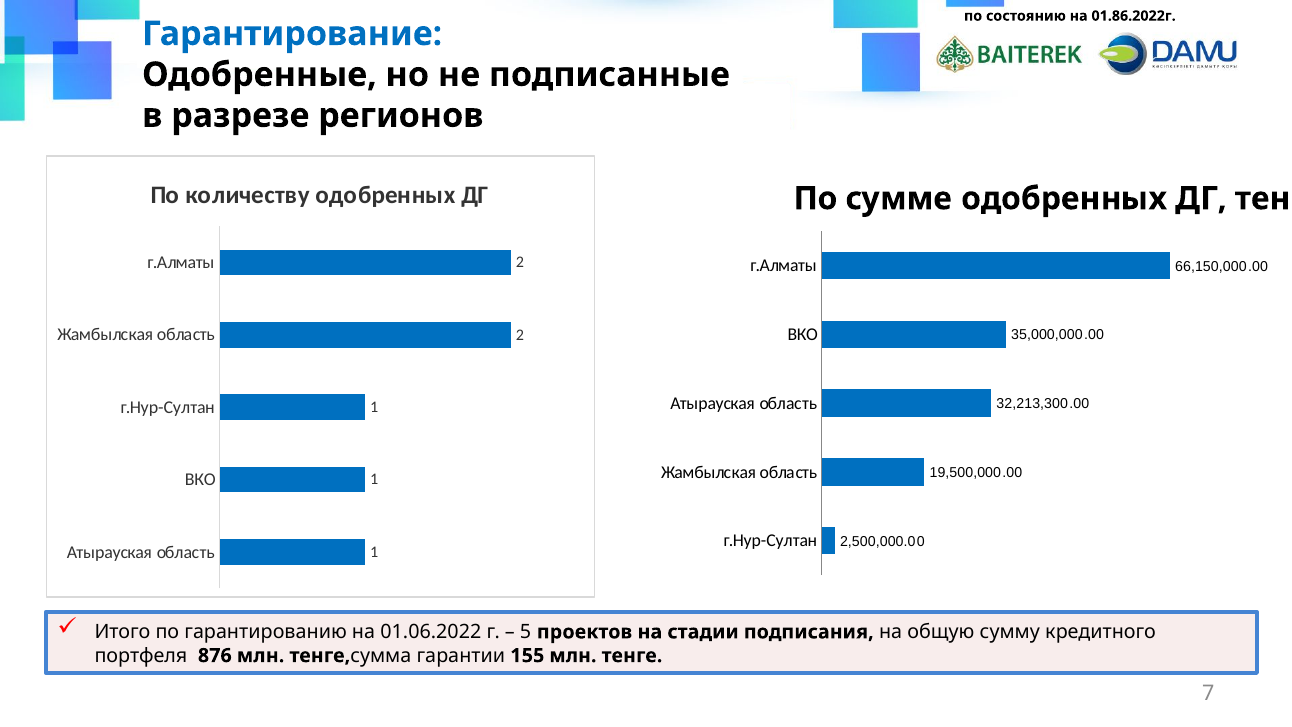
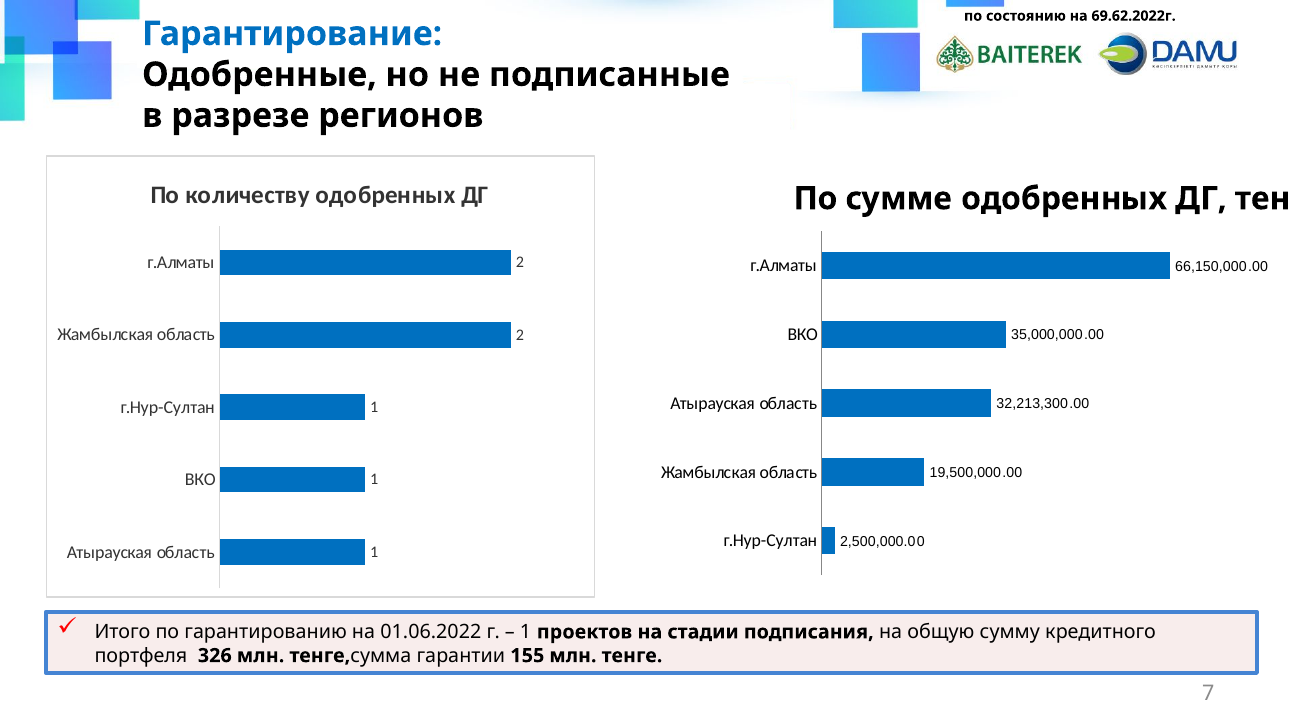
01.86.2022г: 01.86.2022г -> 69.62.2022г (1134, 16)
5: 5 -> 1 (526, 632)
876: 876 -> 326 (215, 655)
